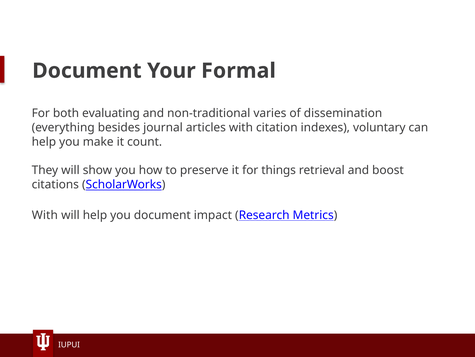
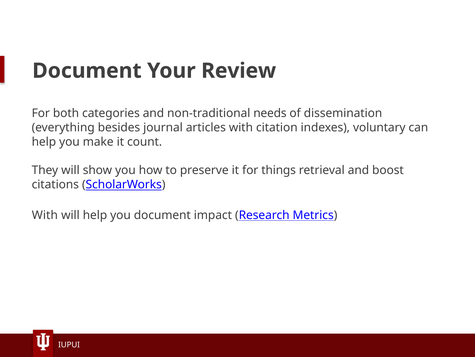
Formal: Formal -> Review (239, 71)
evaluating: evaluating -> categories (111, 113)
varies: varies -> needs (270, 113)
